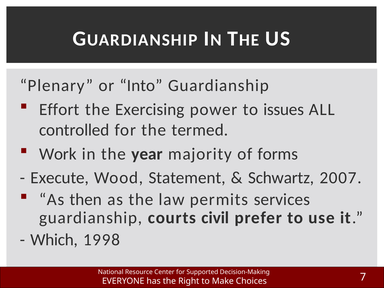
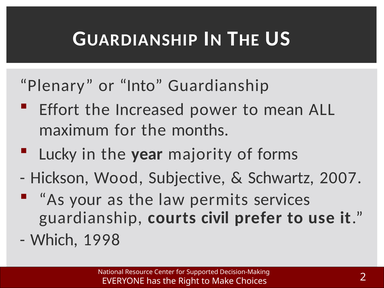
Exercising: Exercising -> Increased (150, 109)
issues: issues -> mean (284, 109)
controlled: controlled -> maximum (74, 130)
termed: termed -> months (200, 130)
Work: Work -> Lucky (58, 154)
Execute: Execute -> Hickson (60, 178)
Statement: Statement -> Subjective (187, 178)
then: then -> your (86, 199)
7: 7 -> 2 (363, 277)
